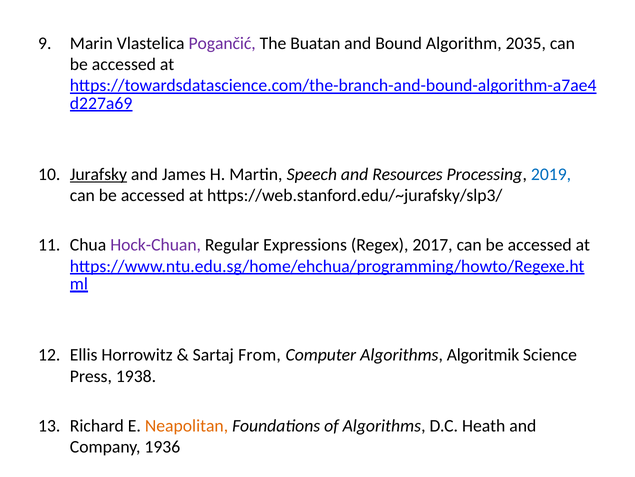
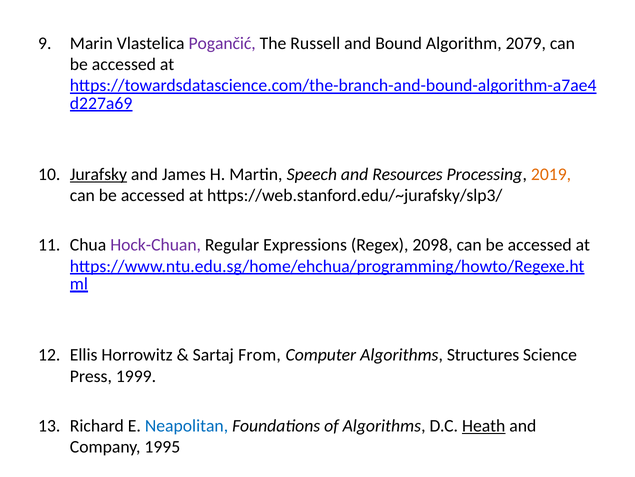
Buatan: Buatan -> Russell (315, 43)
2035: 2035 -> 2079 (526, 43)
2019 colour: blue -> orange (551, 174)
2017: 2017 -> 2098 (433, 245)
Algoritmik: Algoritmik -> Structures (483, 354)
1938: 1938 -> 1999 (136, 376)
Neapolitan colour: orange -> blue (187, 425)
Heath underline: none -> present (484, 425)
1936: 1936 -> 1995 (162, 446)
